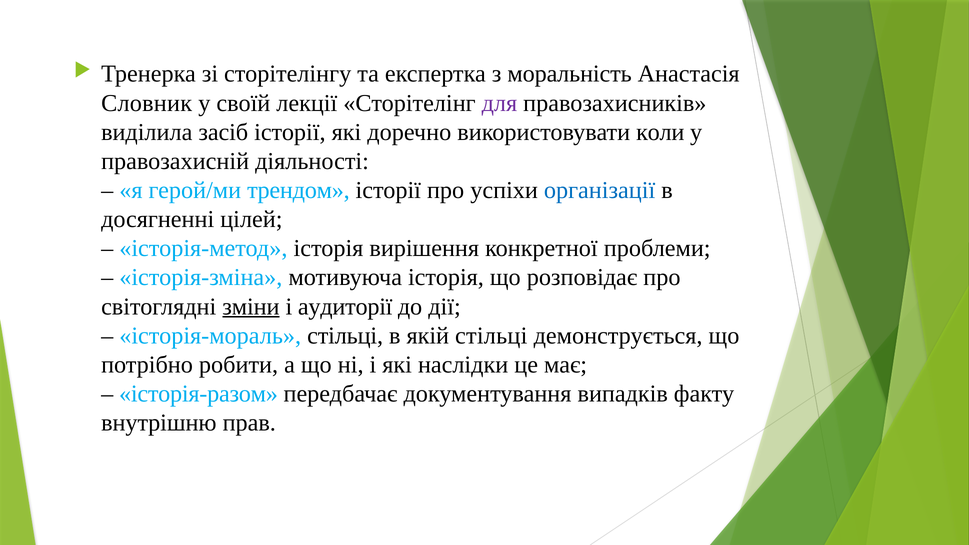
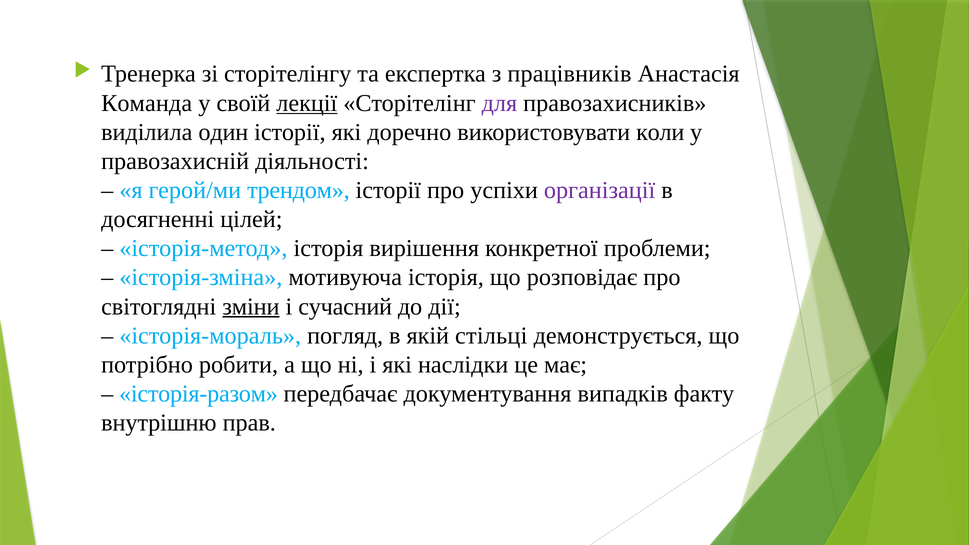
моральність: моральність -> працівників (569, 74)
Словник: Словник -> Команда (147, 103)
лекції underline: none -> present (307, 103)
засіб: засіб -> один (223, 132)
організації colour: blue -> purple (600, 190)
аудиторії: аудиторії -> сучасний (345, 307)
історія-мораль стільці: стільці -> погляд (345, 336)
